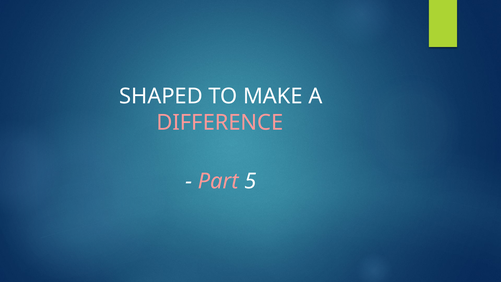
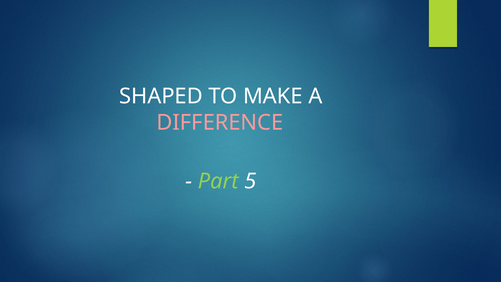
Part colour: pink -> light green (218, 181)
